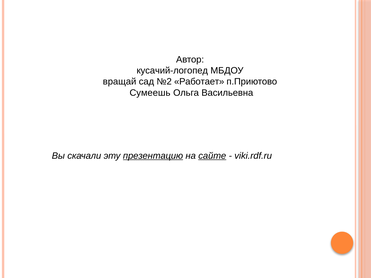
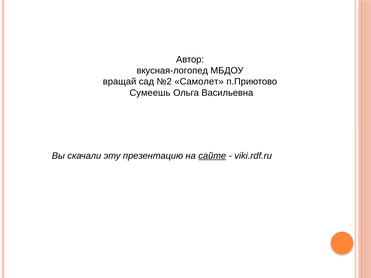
кусачий-логопед: кусачий-логопед -> вкусная-логопед (172, 71)
Работает: Работает -> Самолет (199, 82)
презентацию underline: present -> none (153, 156)
